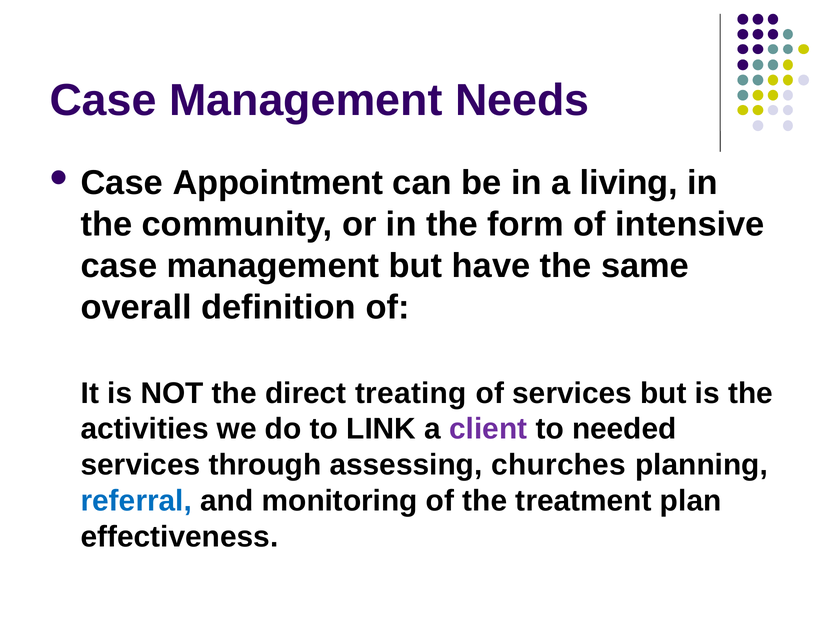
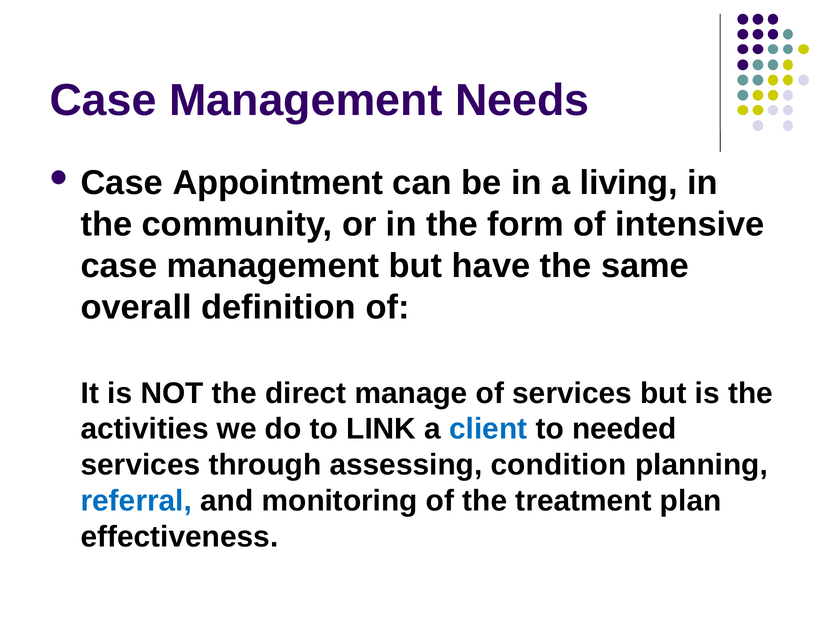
treating: treating -> manage (411, 393)
client colour: purple -> blue (488, 429)
churches: churches -> condition (559, 464)
